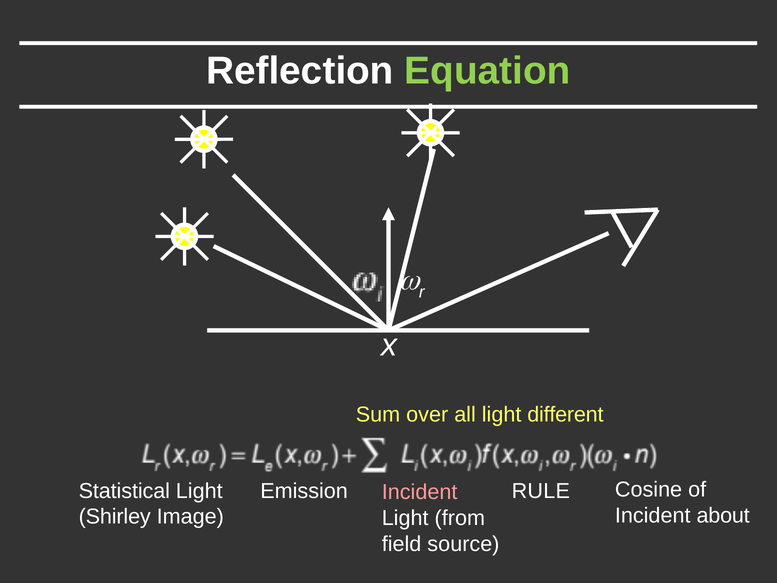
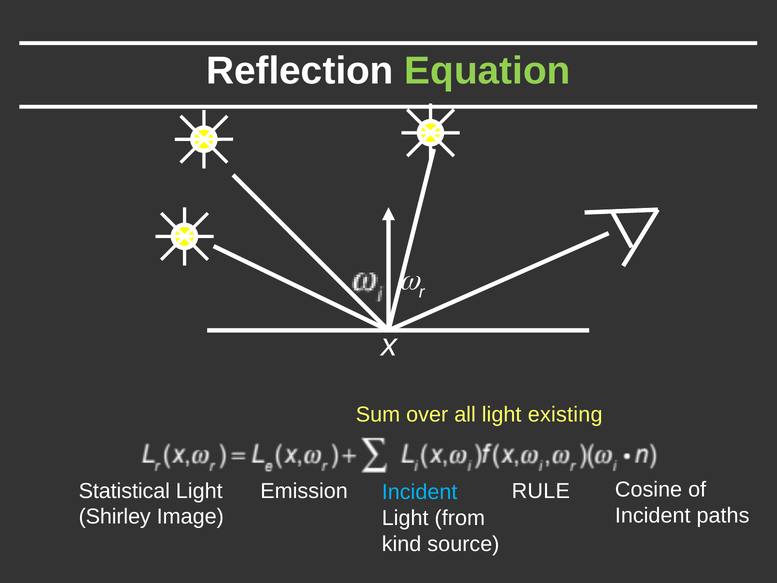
different: different -> existing (565, 414)
Incident colour: pink -> light blue (420, 492)
about: about -> paths (723, 515)
field: field -> kind (402, 544)
